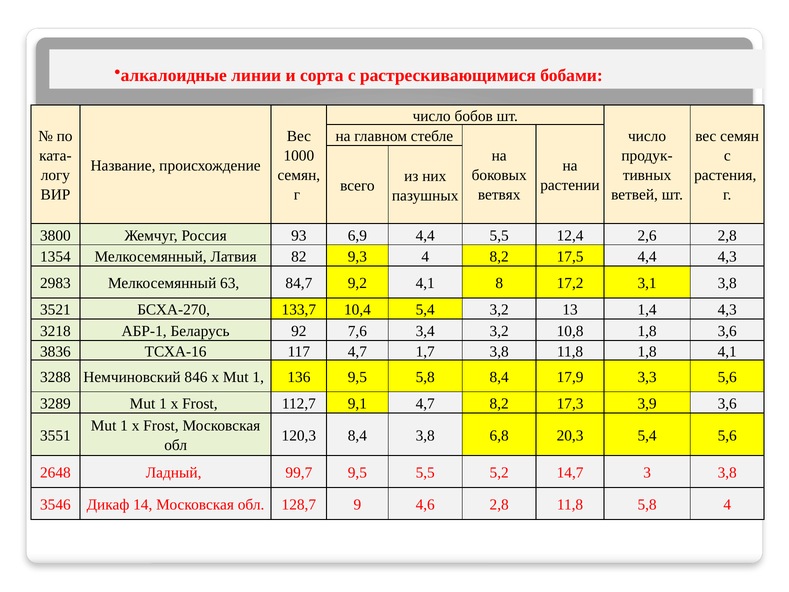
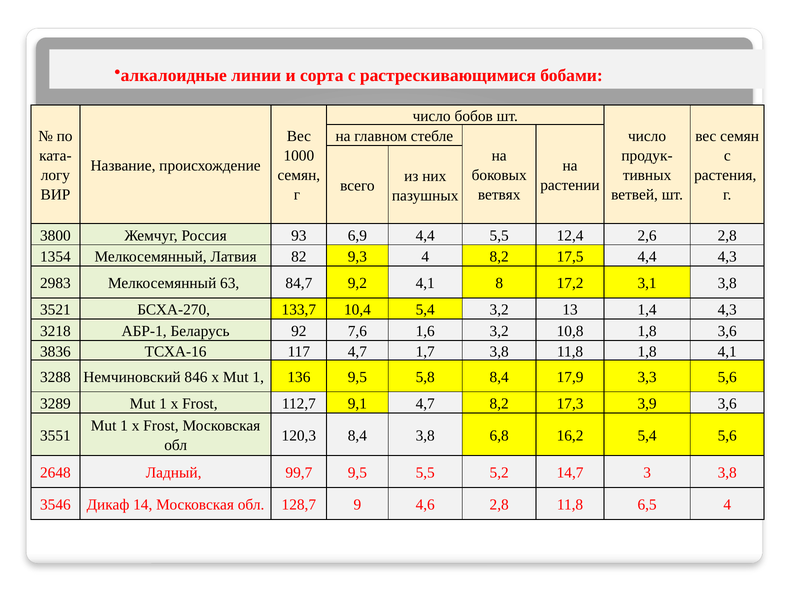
3,4: 3,4 -> 1,6 (425, 331)
20,3: 20,3 -> 16,2 (570, 435)
11,8 5,8: 5,8 -> 6,5 (647, 505)
